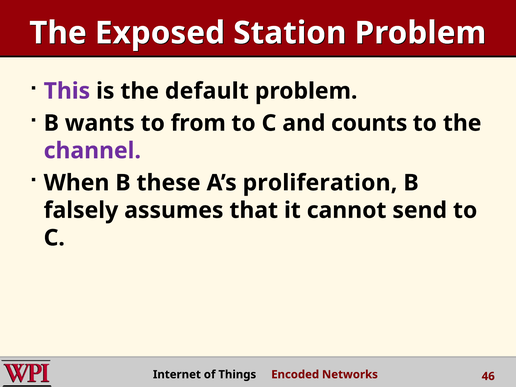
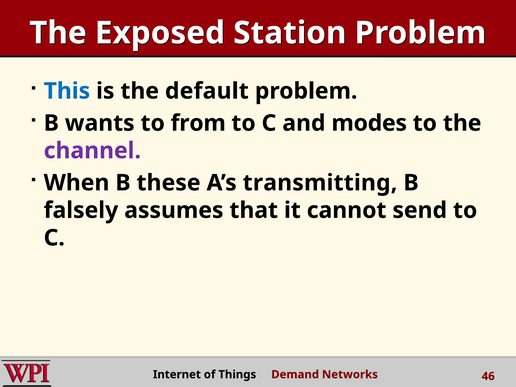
This colour: purple -> blue (67, 91)
counts: counts -> modes (369, 123)
proliferation: proliferation -> transmitting (320, 183)
Encoded: Encoded -> Demand (295, 375)
